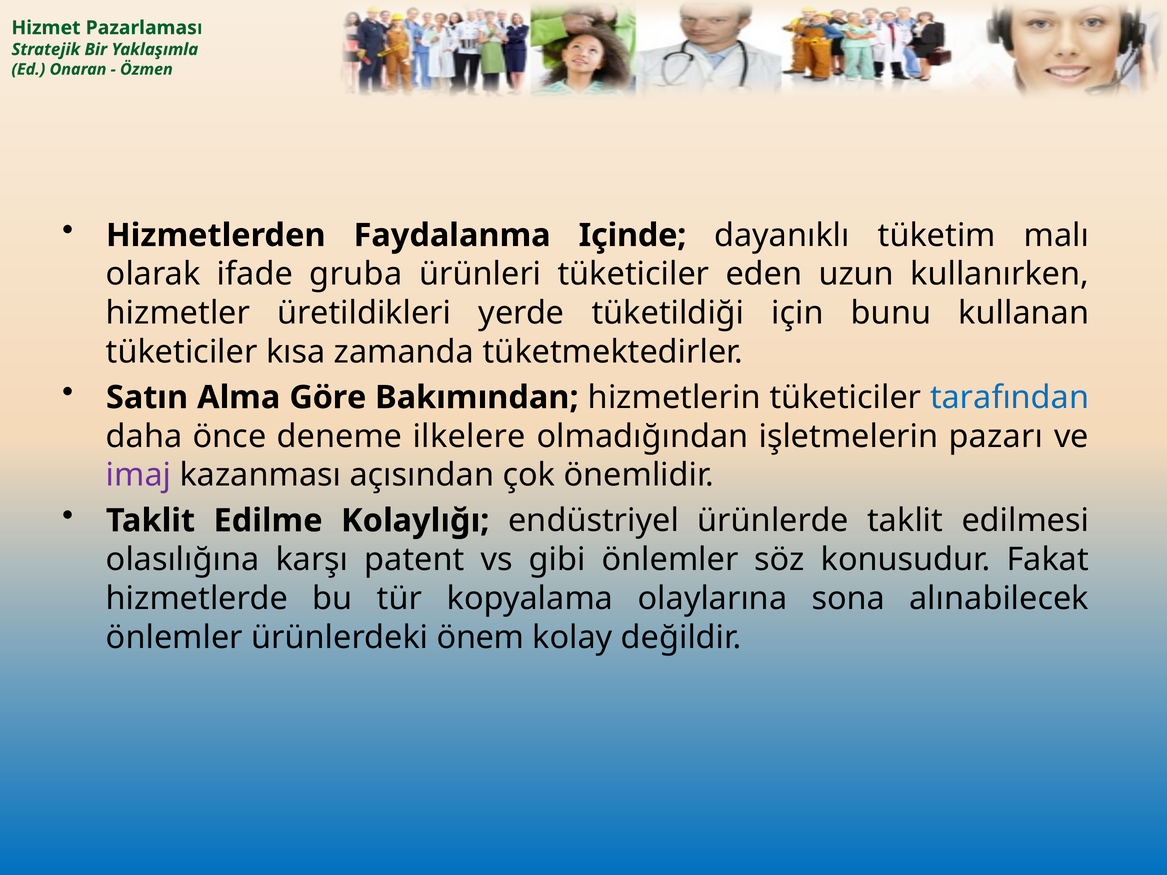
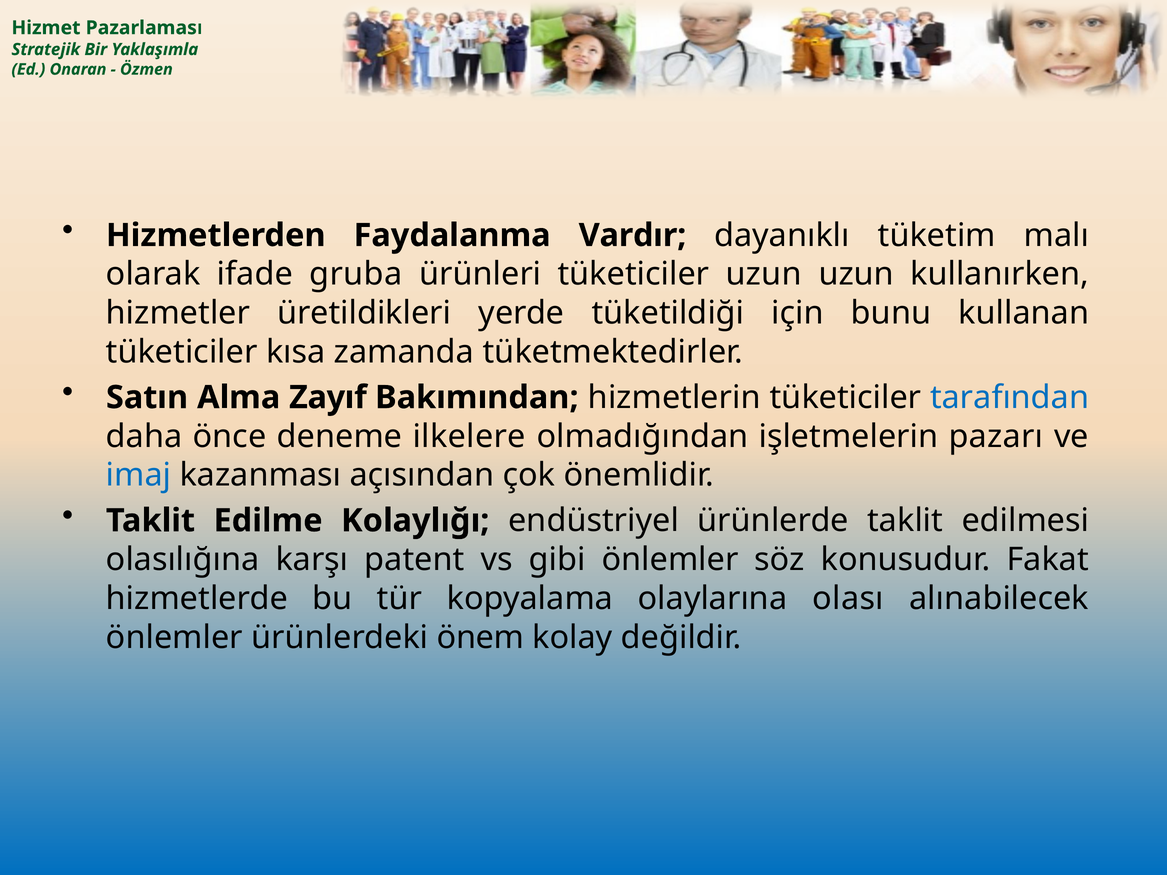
Içinde: Içinde -> Vardır (633, 235)
tüketiciler eden: eden -> uzun (764, 274)
Göre: Göre -> Zayıf (328, 398)
imaj colour: purple -> blue (139, 475)
sona: sona -> olası (848, 599)
